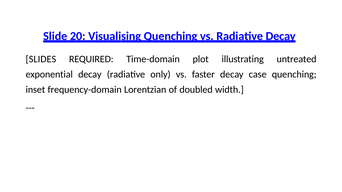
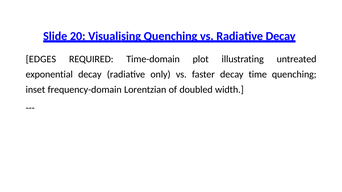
SLIDES: SLIDES -> EDGES (41, 59)
case: case -> time (258, 74)
